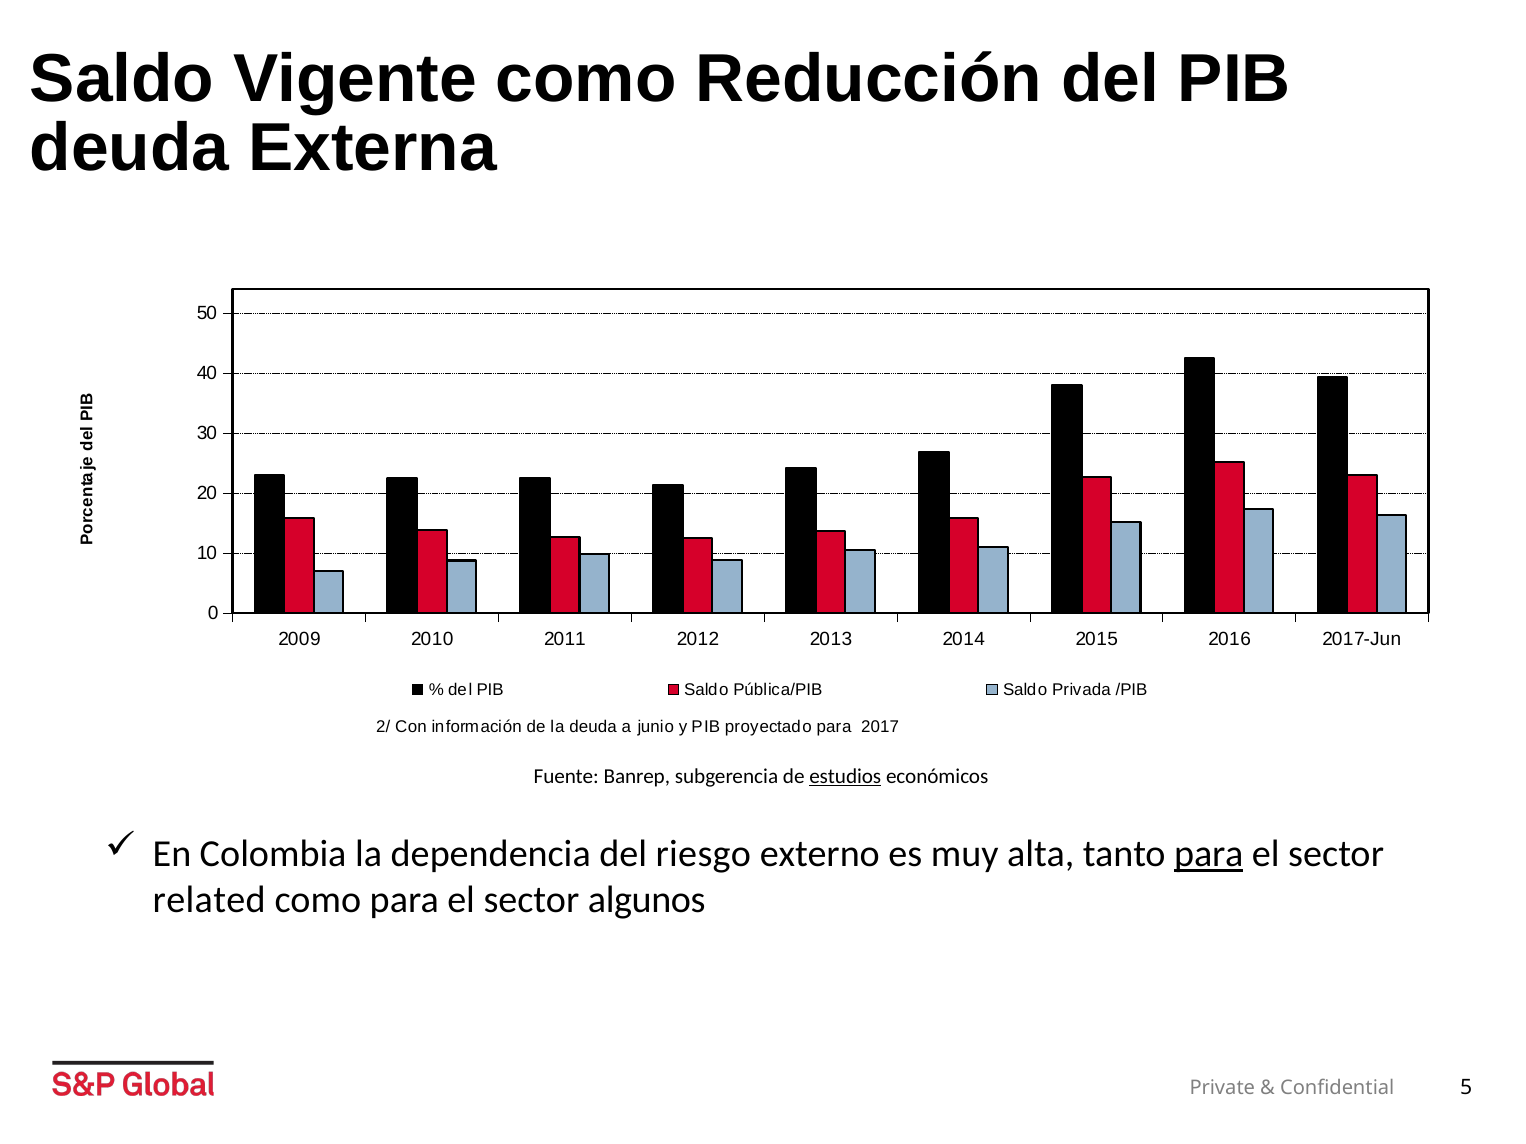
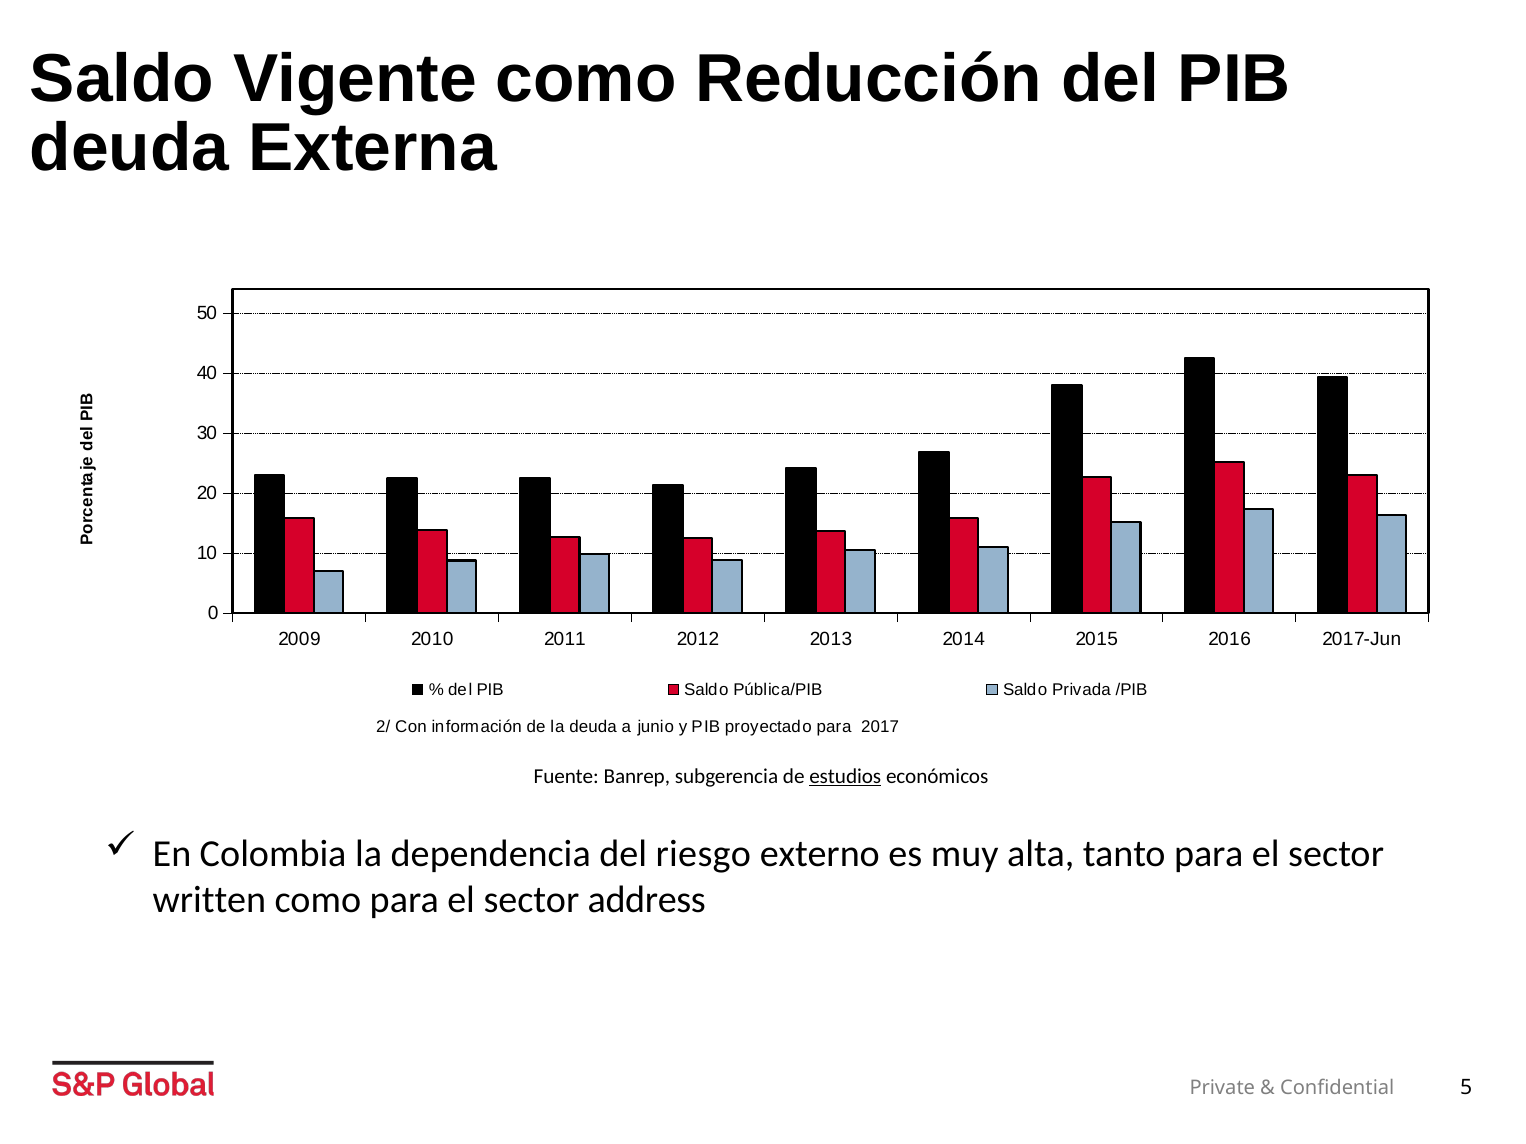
para underline: present -> none (1209, 854)
related: related -> written (209, 900)
algunos: algunos -> address (647, 900)
